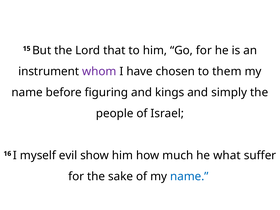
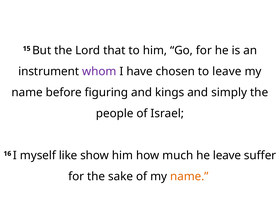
to them: them -> leave (227, 72)
evil: evil -> like (68, 156)
he what: what -> leave (227, 156)
name colour: blue -> orange (189, 177)
